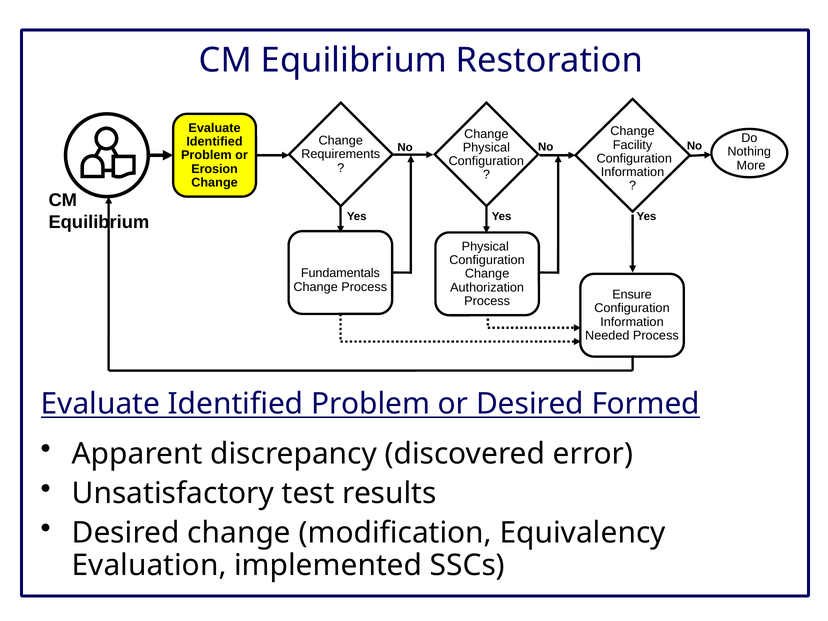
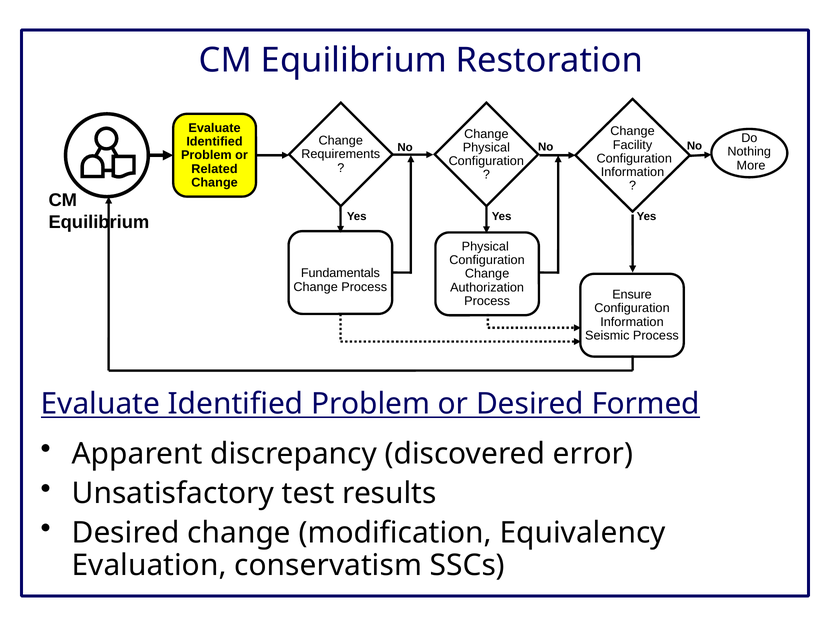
Erosion: Erosion -> Related (214, 169)
Needed: Needed -> Seismic (607, 336)
implemented: implemented -> conservatism (328, 565)
